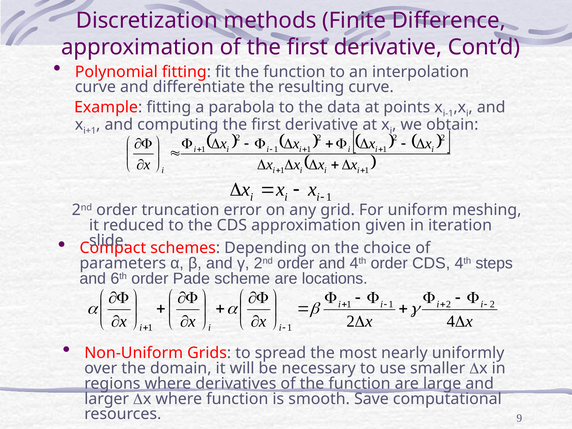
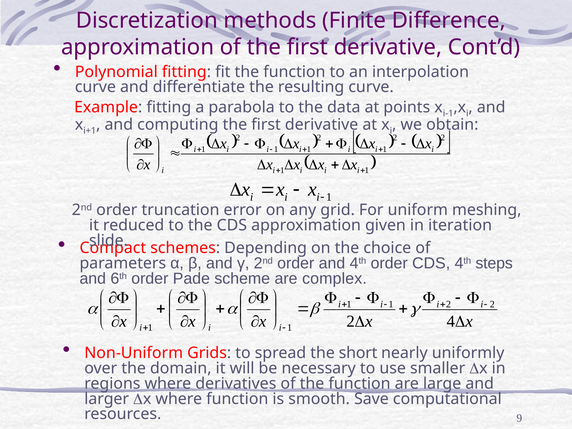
locations: locations -> complex (334, 279)
most: most -> short (358, 353)
